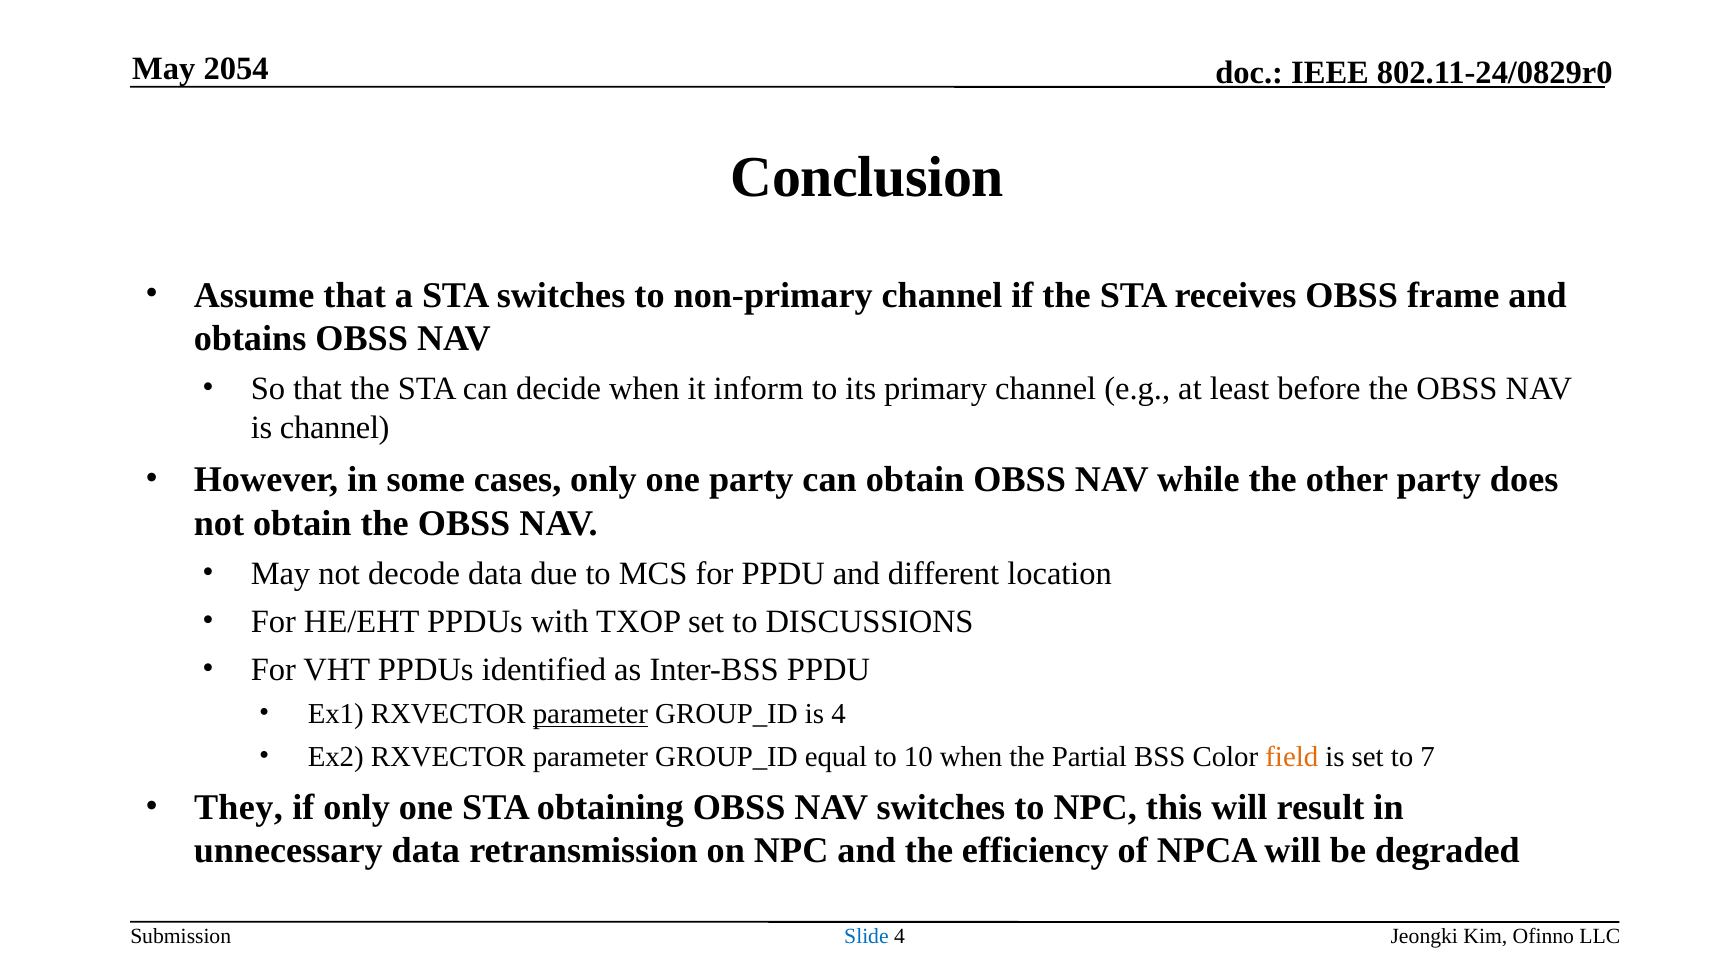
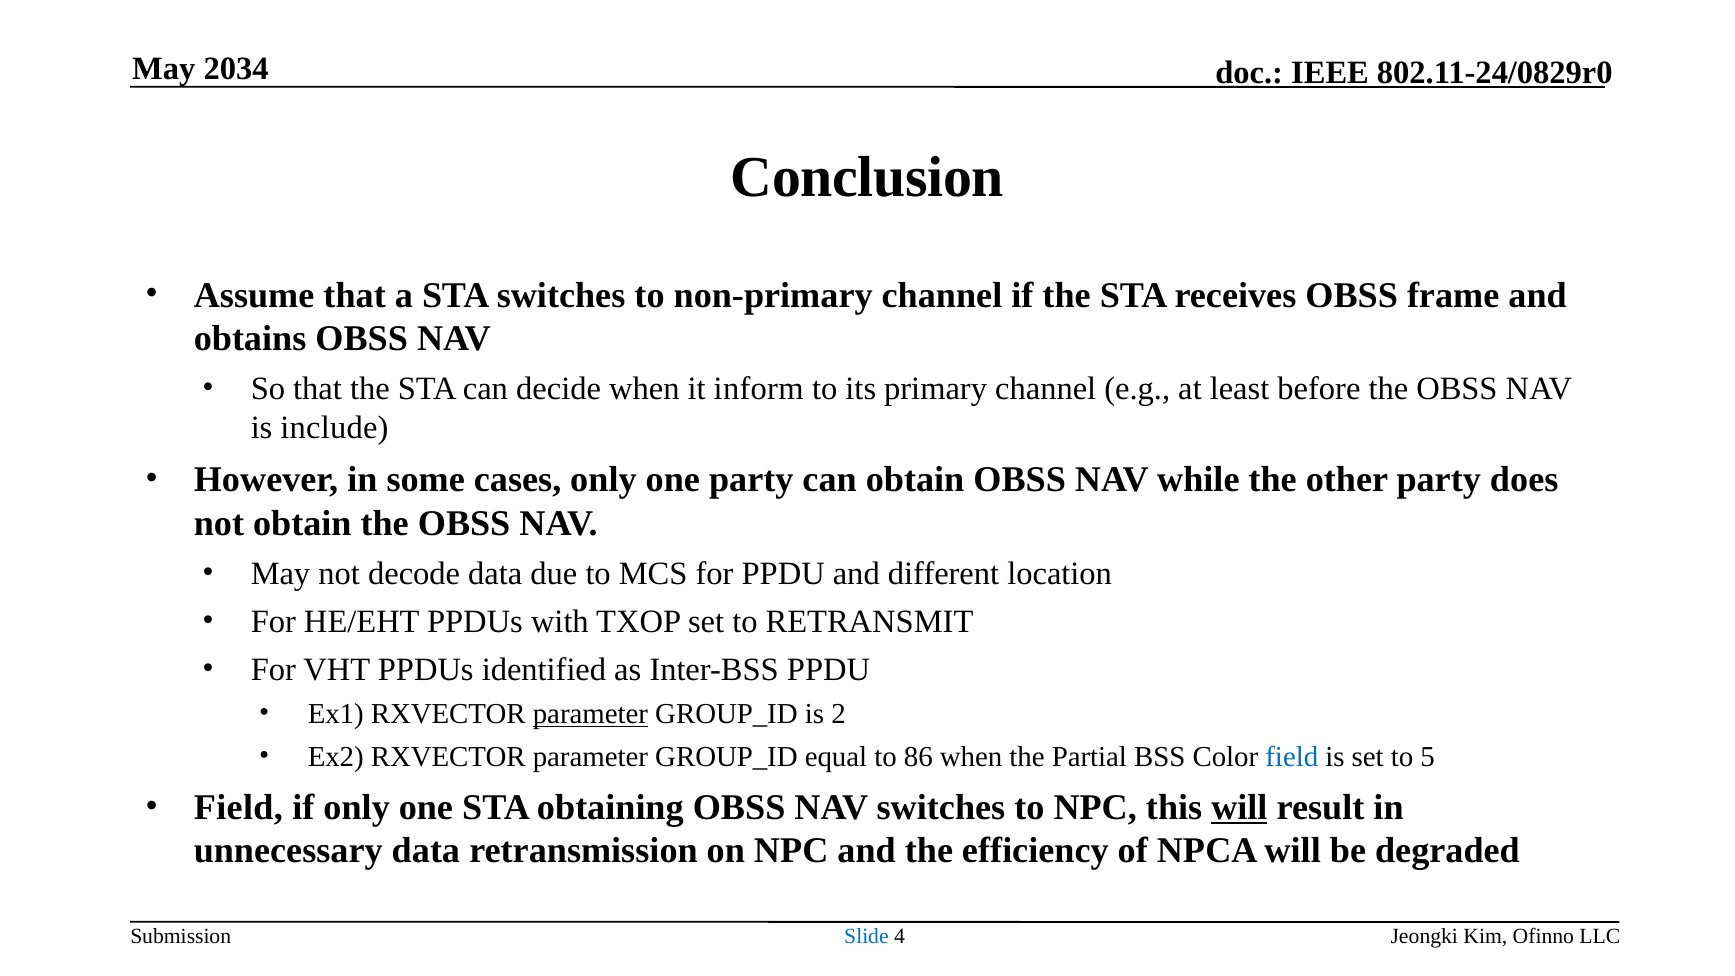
2054: 2054 -> 2034 (236, 69)
is channel: channel -> include (335, 428)
DISCUSSIONS: DISCUSSIONS -> RETRANSMIT (870, 621)
is 4: 4 -> 2 (839, 714)
10: 10 -> 86 (918, 757)
field colour: orange -> blue (1292, 757)
7: 7 -> 5 (1428, 757)
They: They -> Field (238, 807)
will underline: none -> present (1239, 807)
